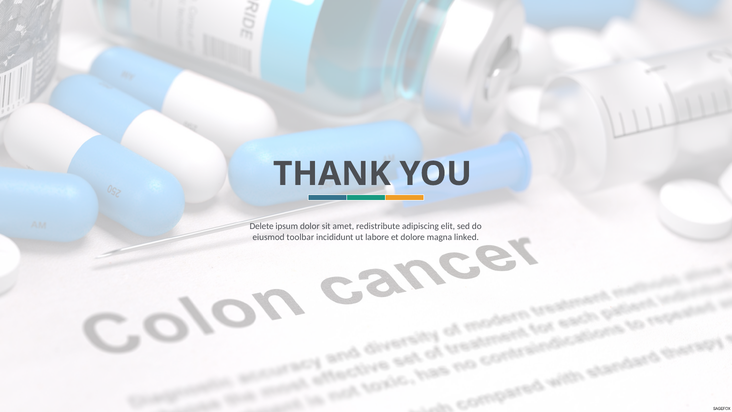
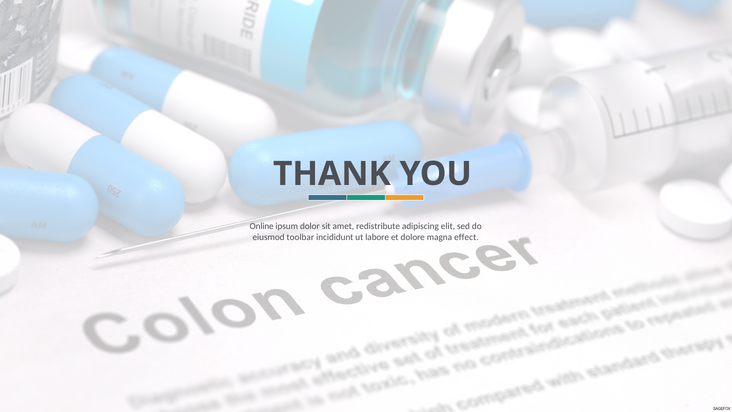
Delete: Delete -> Online (262, 226)
linked: linked -> effect (466, 237)
